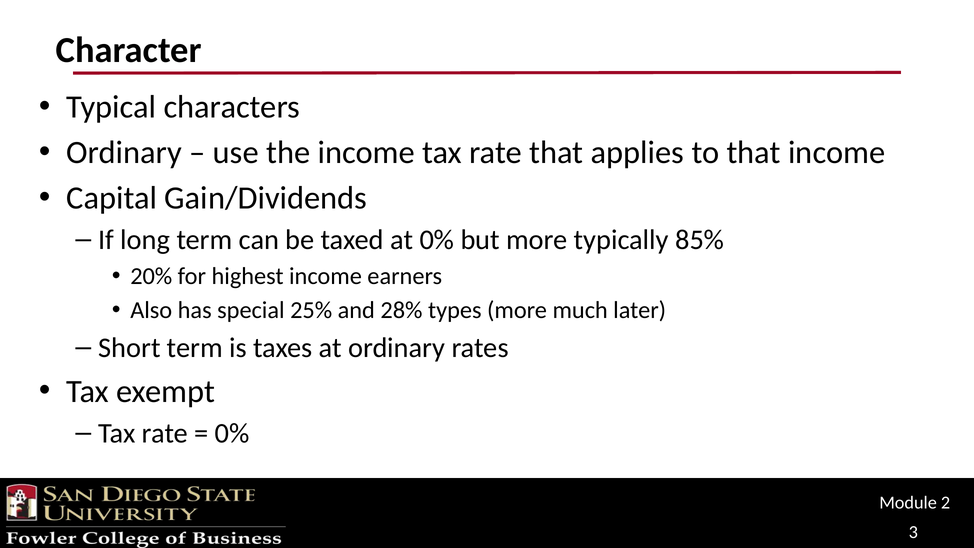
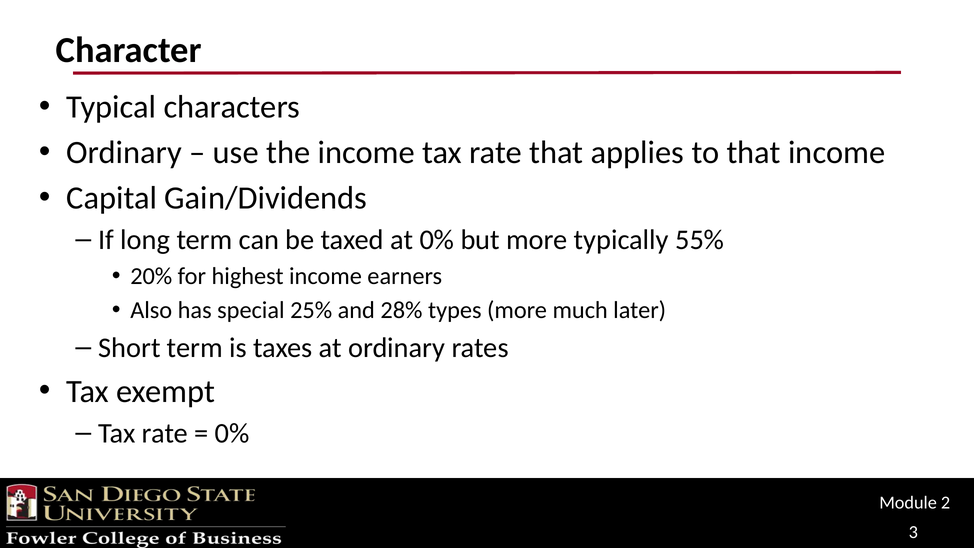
85%: 85% -> 55% (700, 240)
